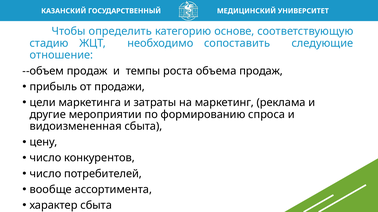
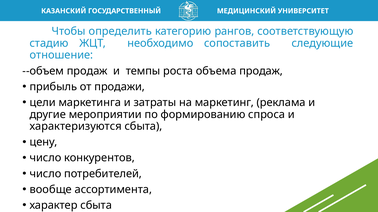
основе: основе -> рангов (234, 31)
видоизмененная: видоизмененная -> характеризуются (76, 127)
